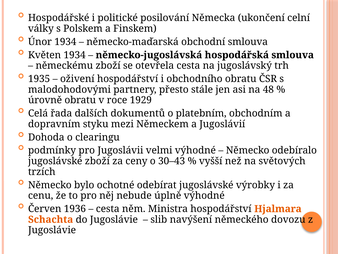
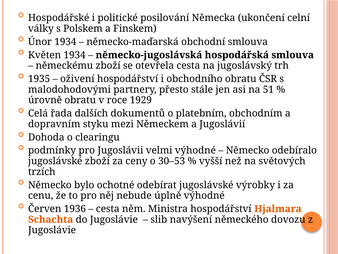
48: 48 -> 51 (268, 89)
30–43: 30–43 -> 30–53 (172, 161)
